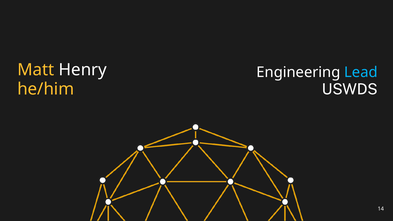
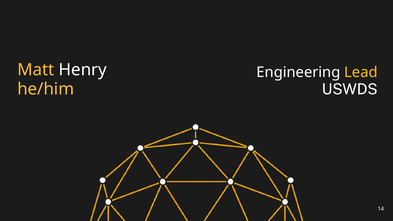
Lead colour: light blue -> yellow (361, 72)
